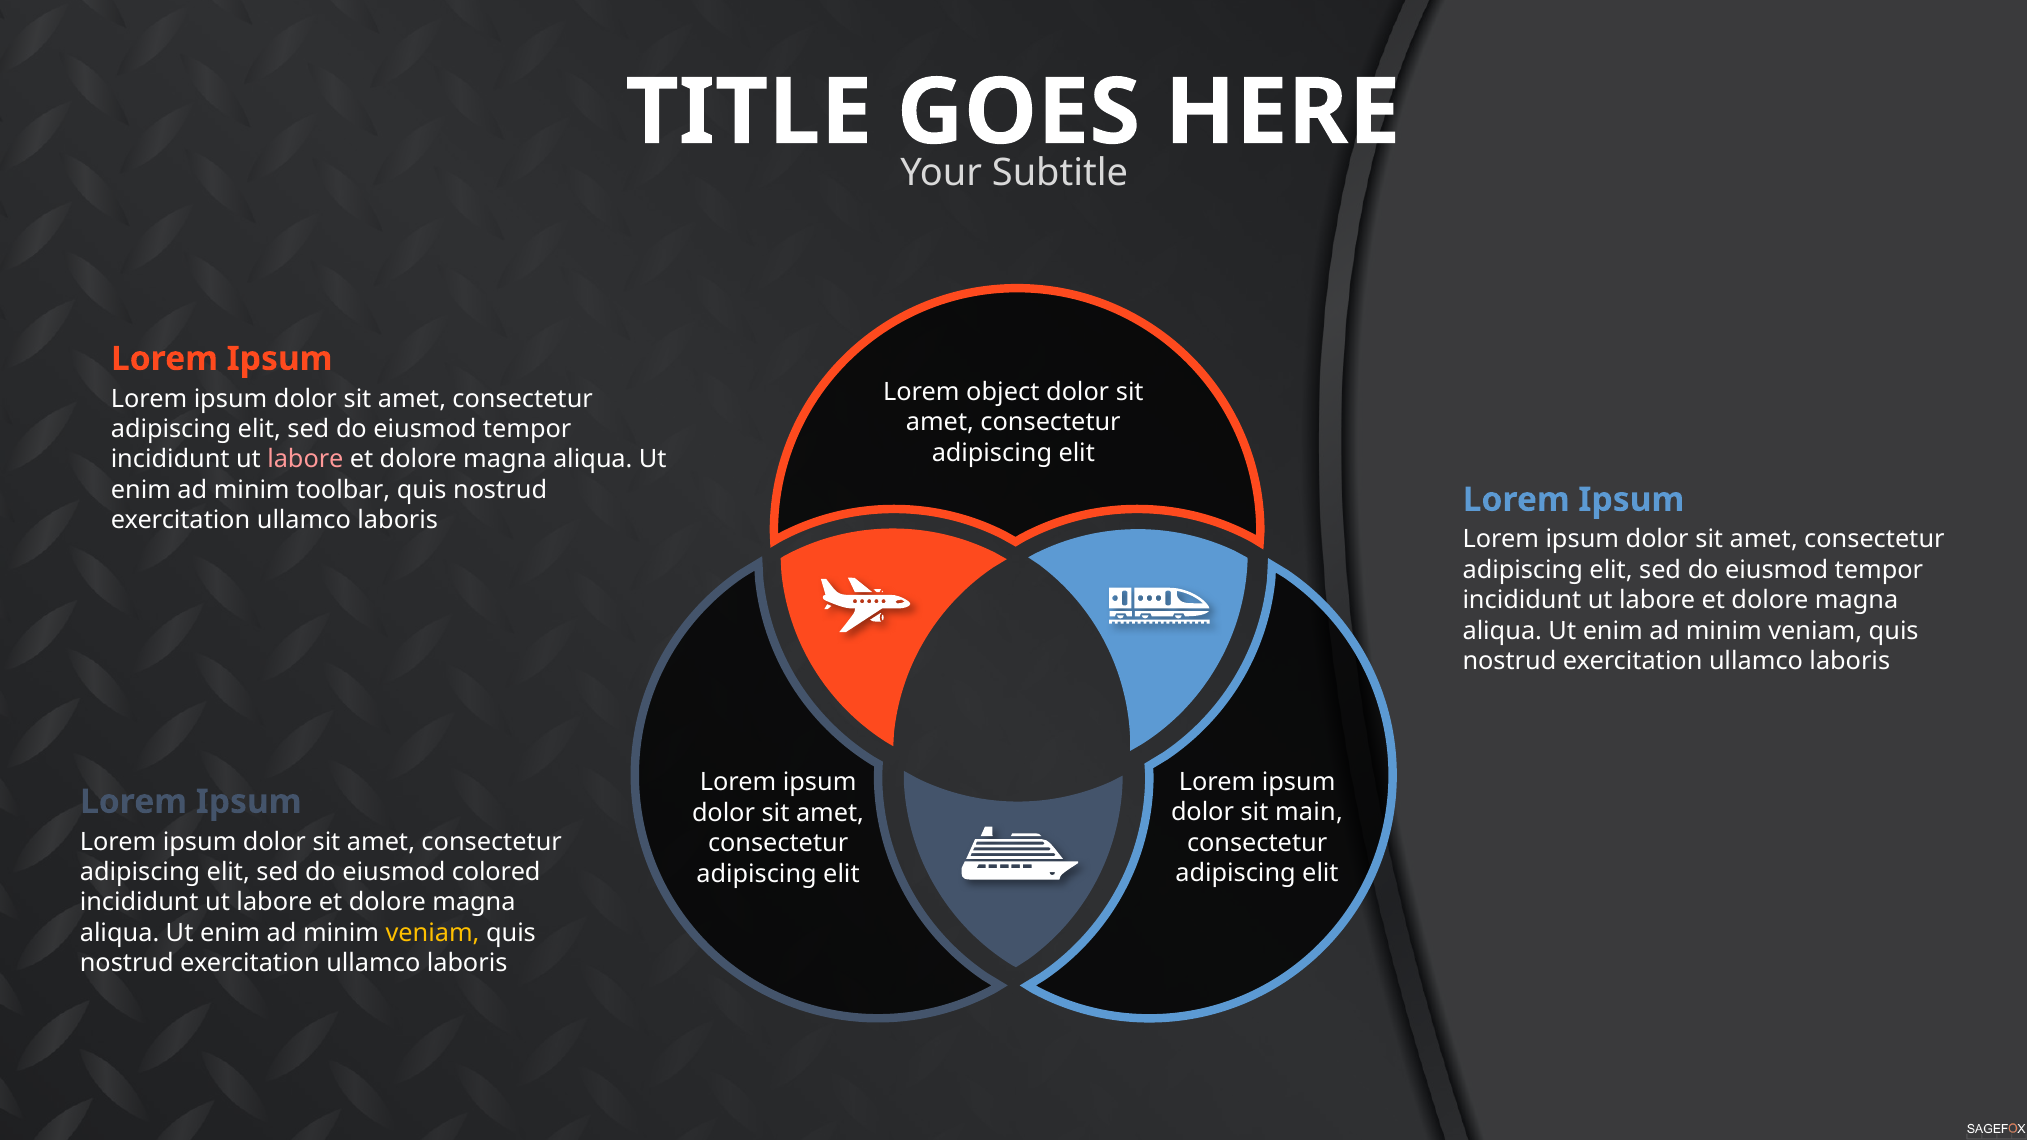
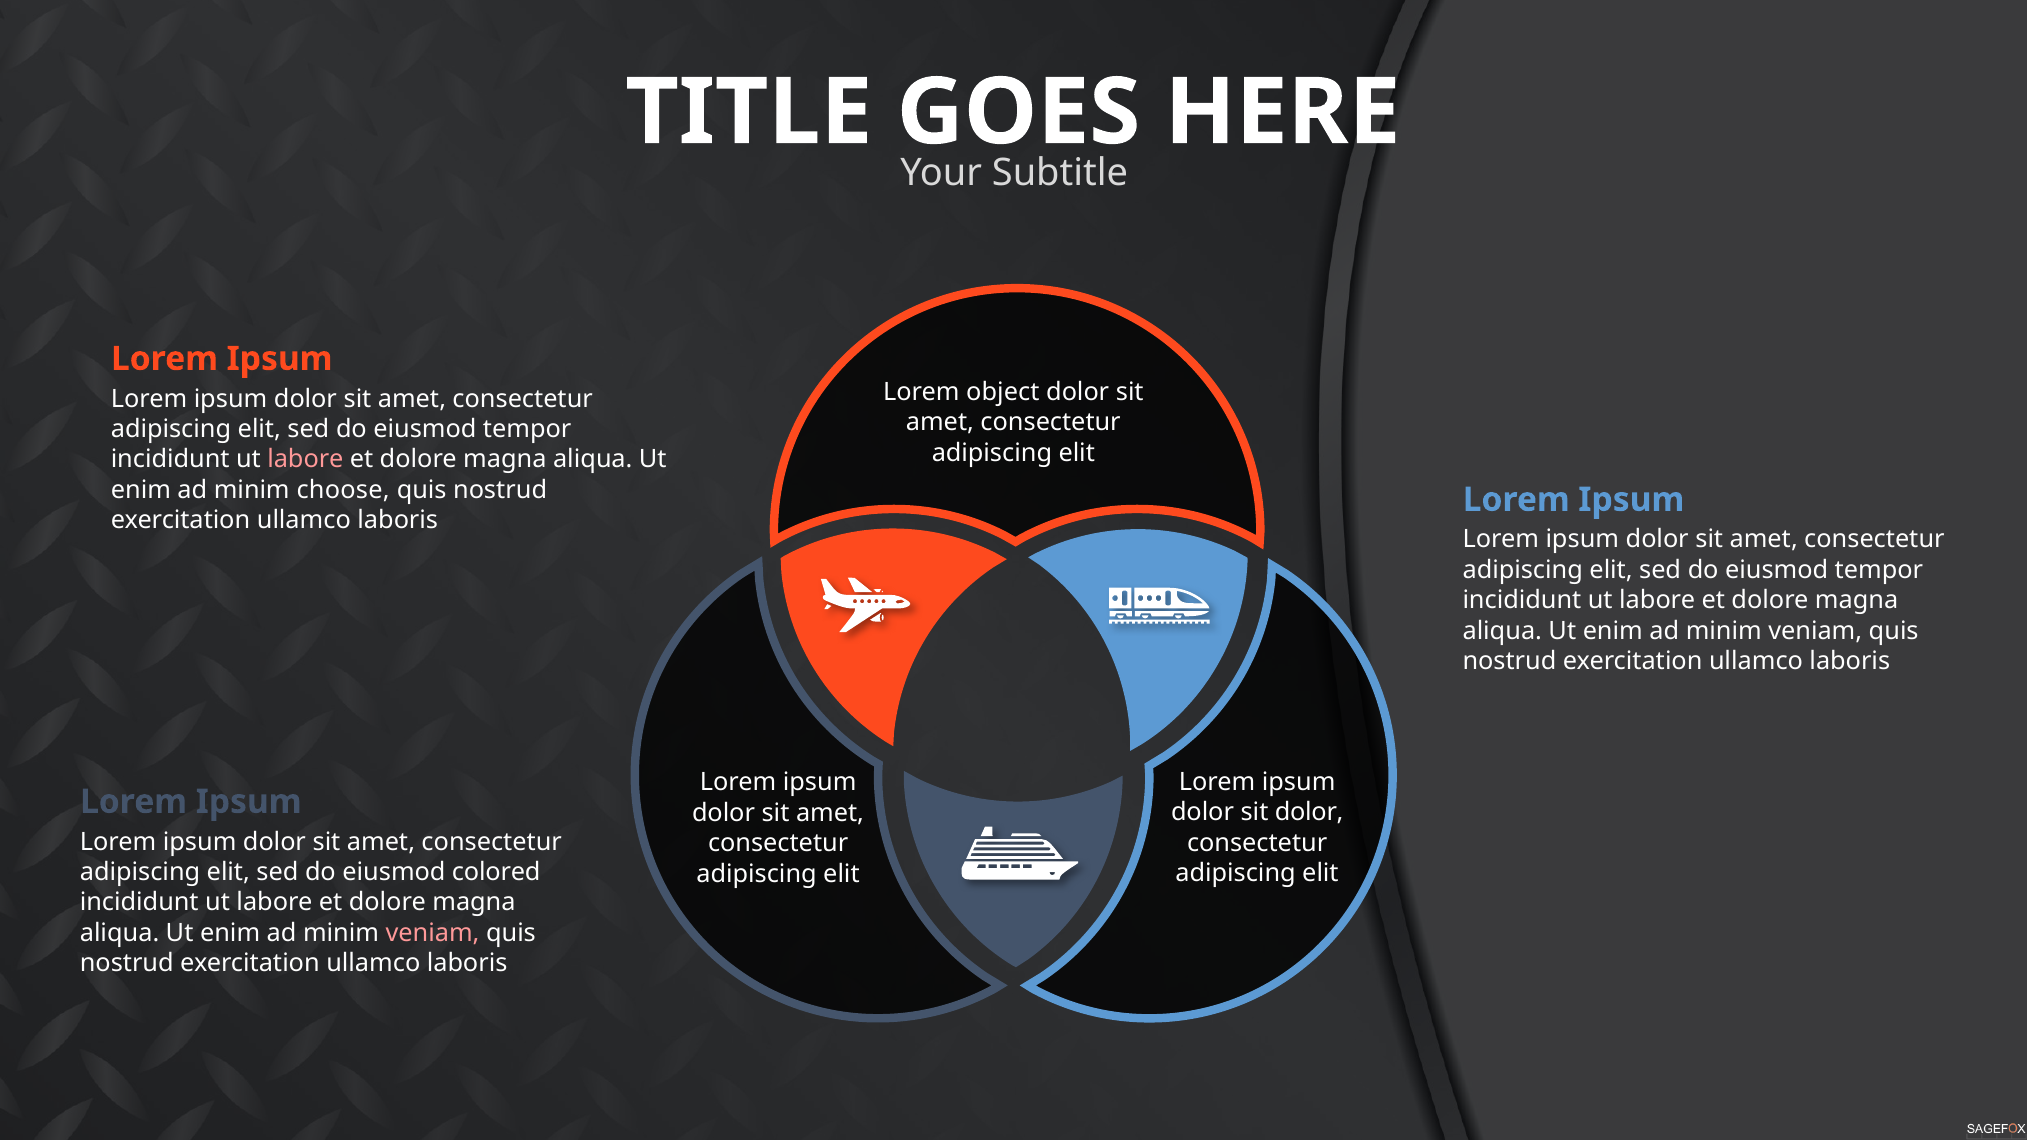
toolbar: toolbar -> choose (343, 490)
sit main: main -> dolor (1309, 813)
veniam colour: yellow -> pink (433, 933)
